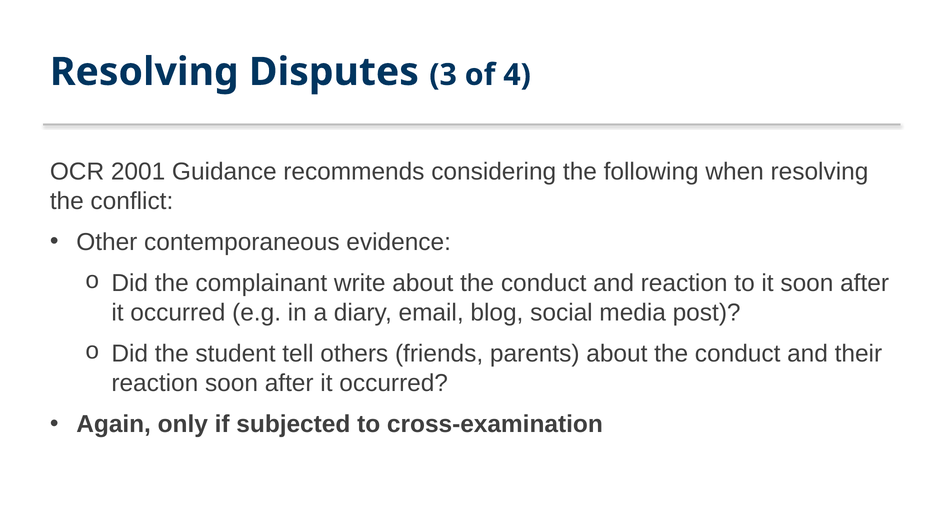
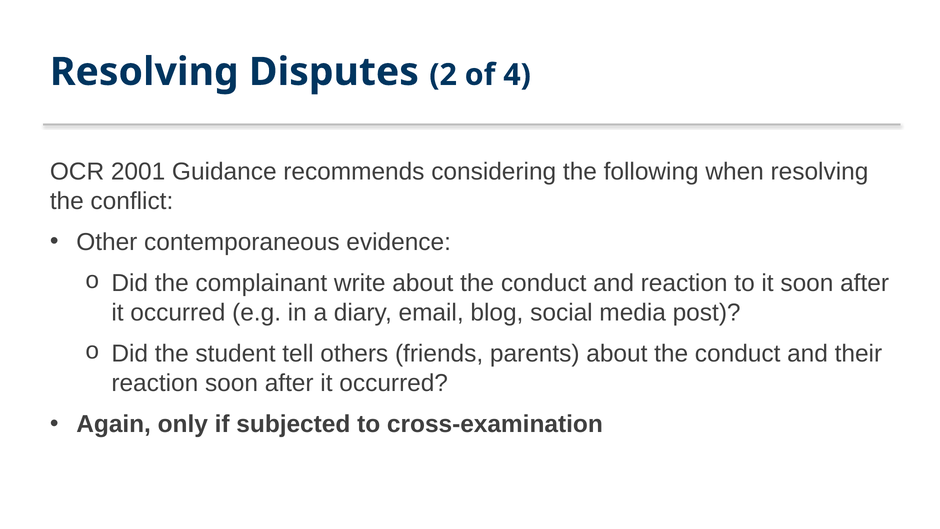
3: 3 -> 2 (443, 75)
